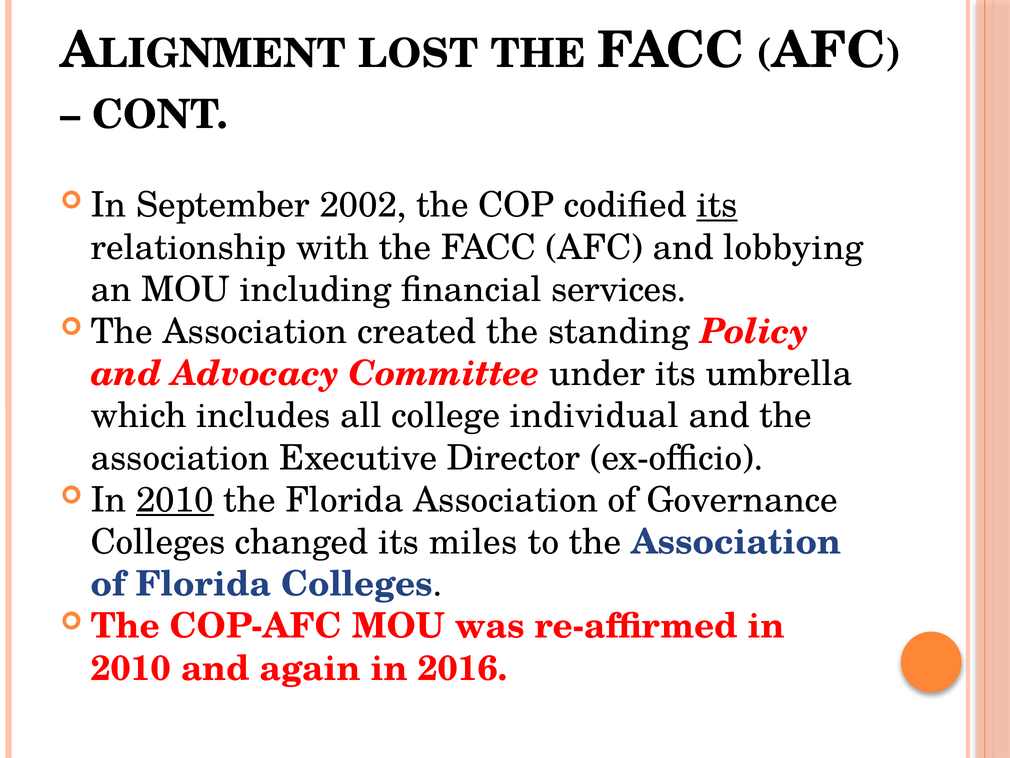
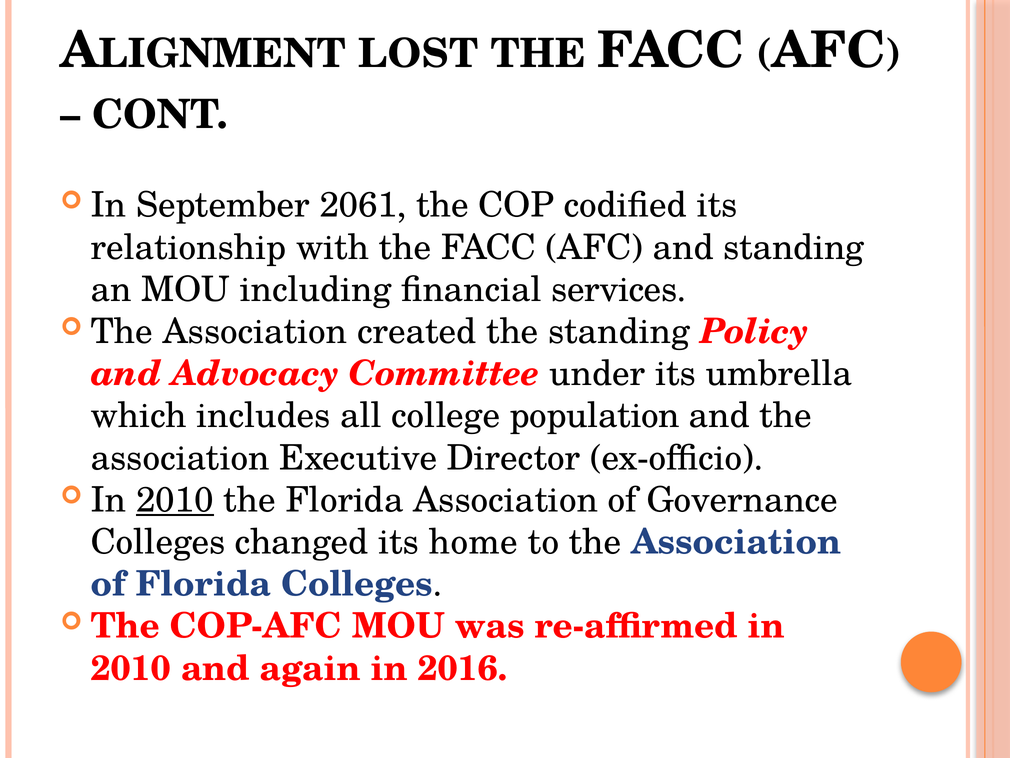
2002: 2002 -> 2061 (363, 205)
its underline: present -> none (717, 205)
and lobbying: lobbying -> standing (794, 247)
individual: individual -> population (595, 416)
miles: miles -> home (473, 542)
